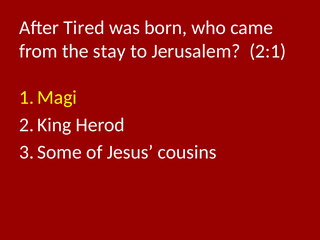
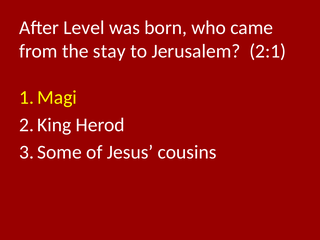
Tired: Tired -> Level (84, 28)
